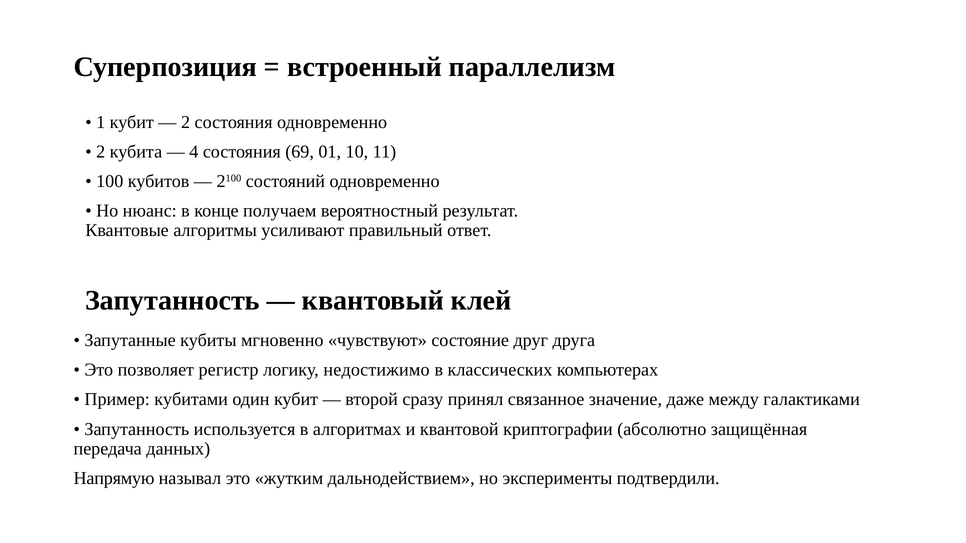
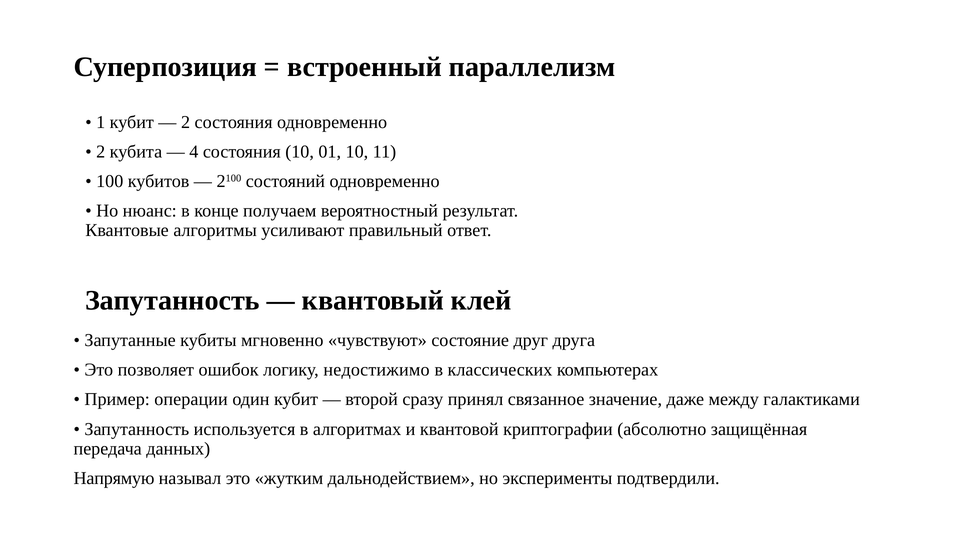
состояния 69: 69 -> 10 (300, 152)
регистр: регистр -> ошибок (229, 370)
кубитами: кубитами -> операции (191, 400)
